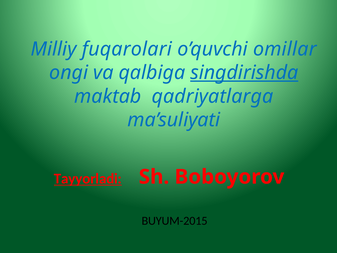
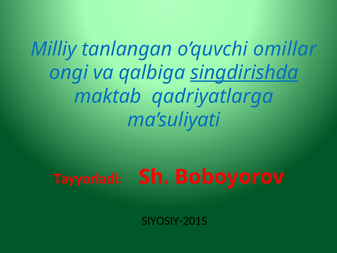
fuqarolari: fuqarolari -> tanlangan (127, 49)
Tayyorladi underline: present -> none (88, 179)
BUYUM-2015: BUYUM-2015 -> SIYOSIY-2015 (174, 221)
